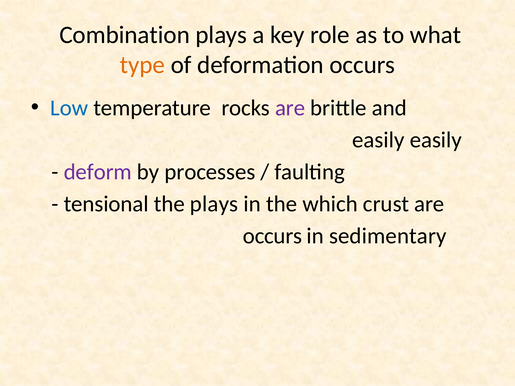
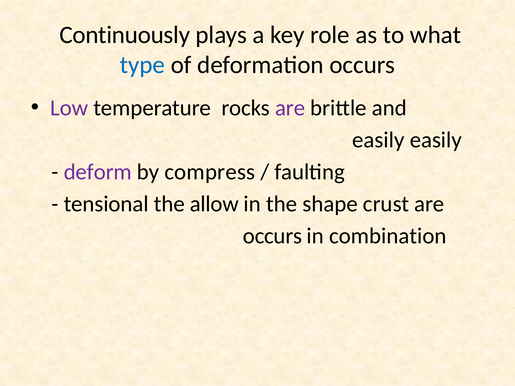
Combination: Combination -> Continuously (125, 35)
type colour: orange -> blue (142, 65)
Low colour: blue -> purple (69, 108)
processes: processes -> compress (210, 172)
the plays: plays -> allow (214, 204)
which: which -> shape (330, 204)
sedimentary: sedimentary -> combination (388, 236)
